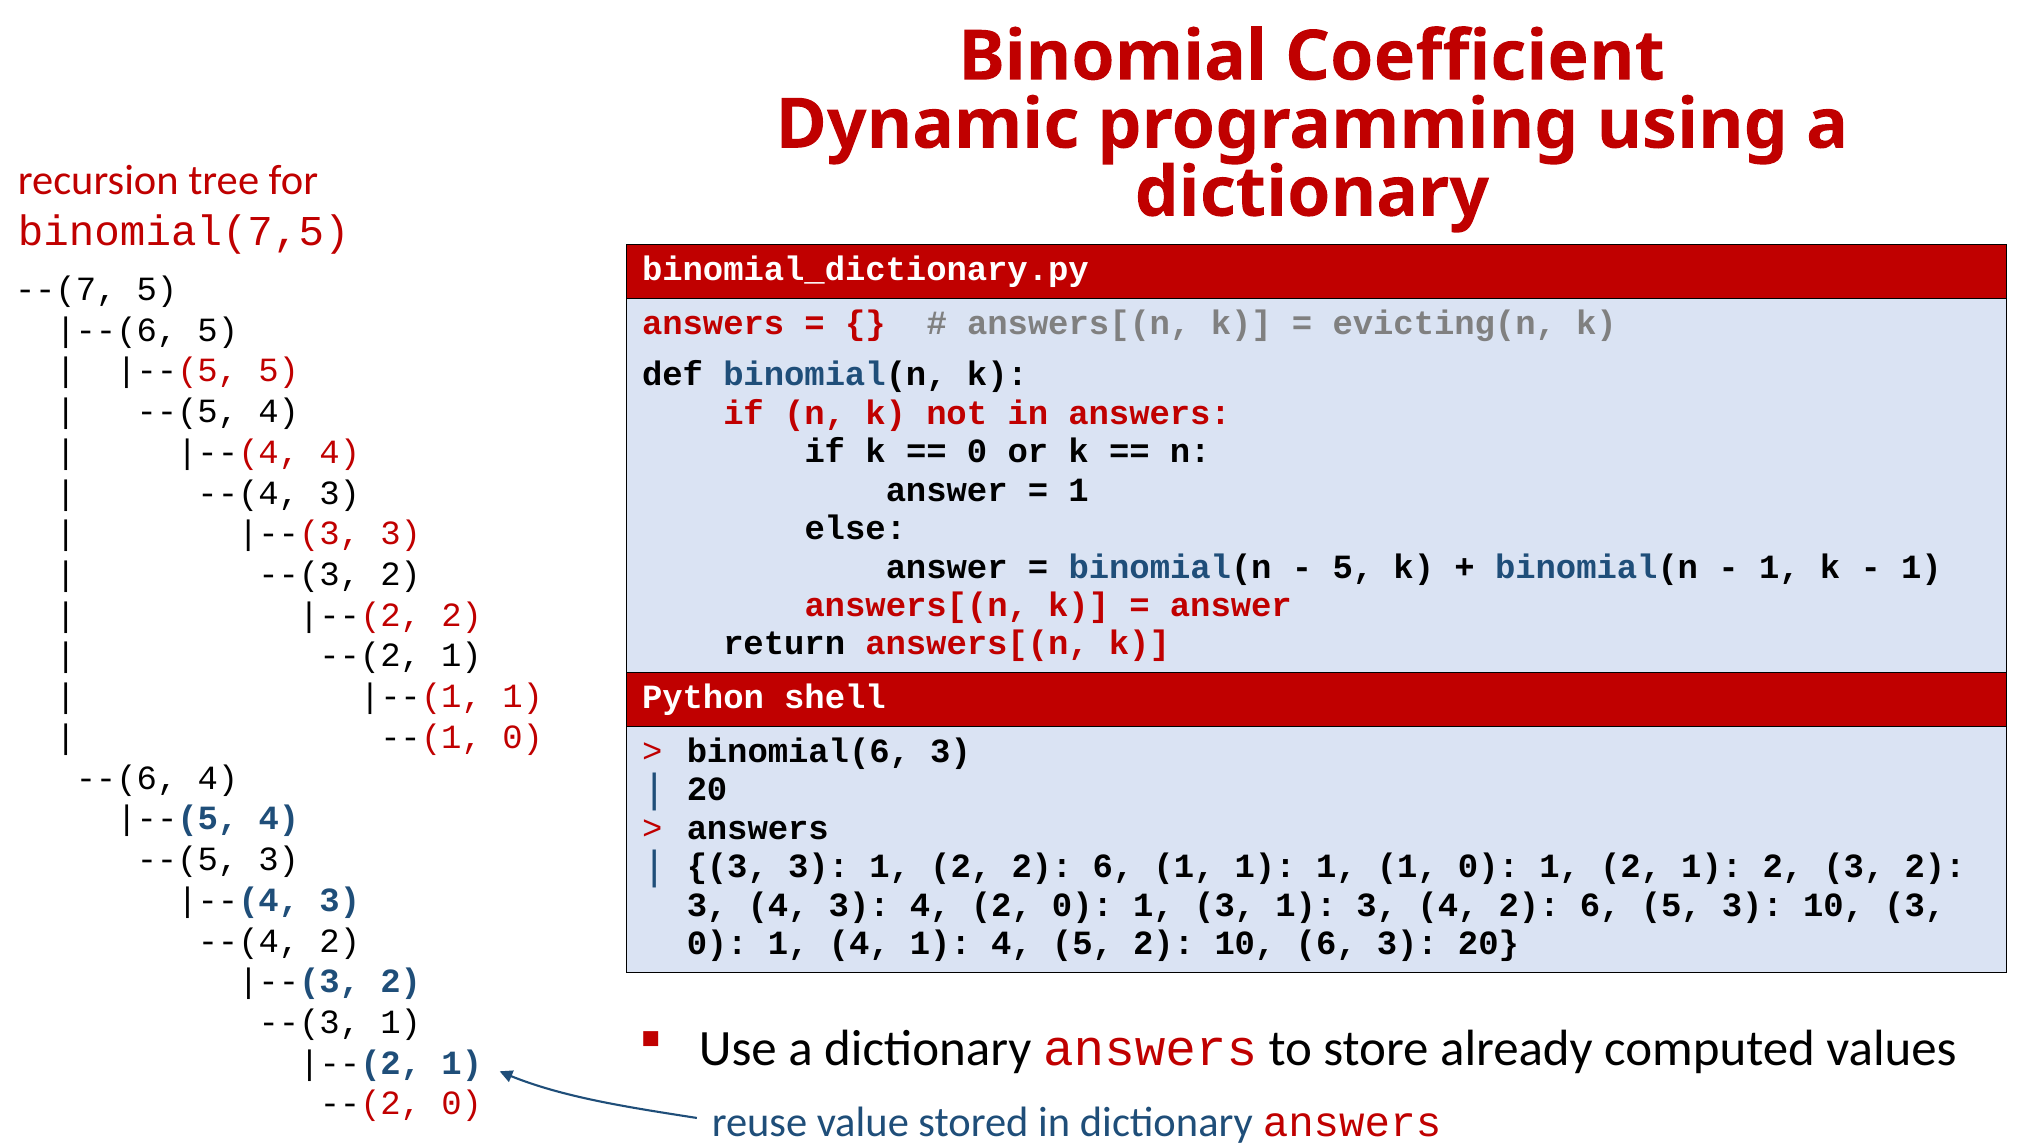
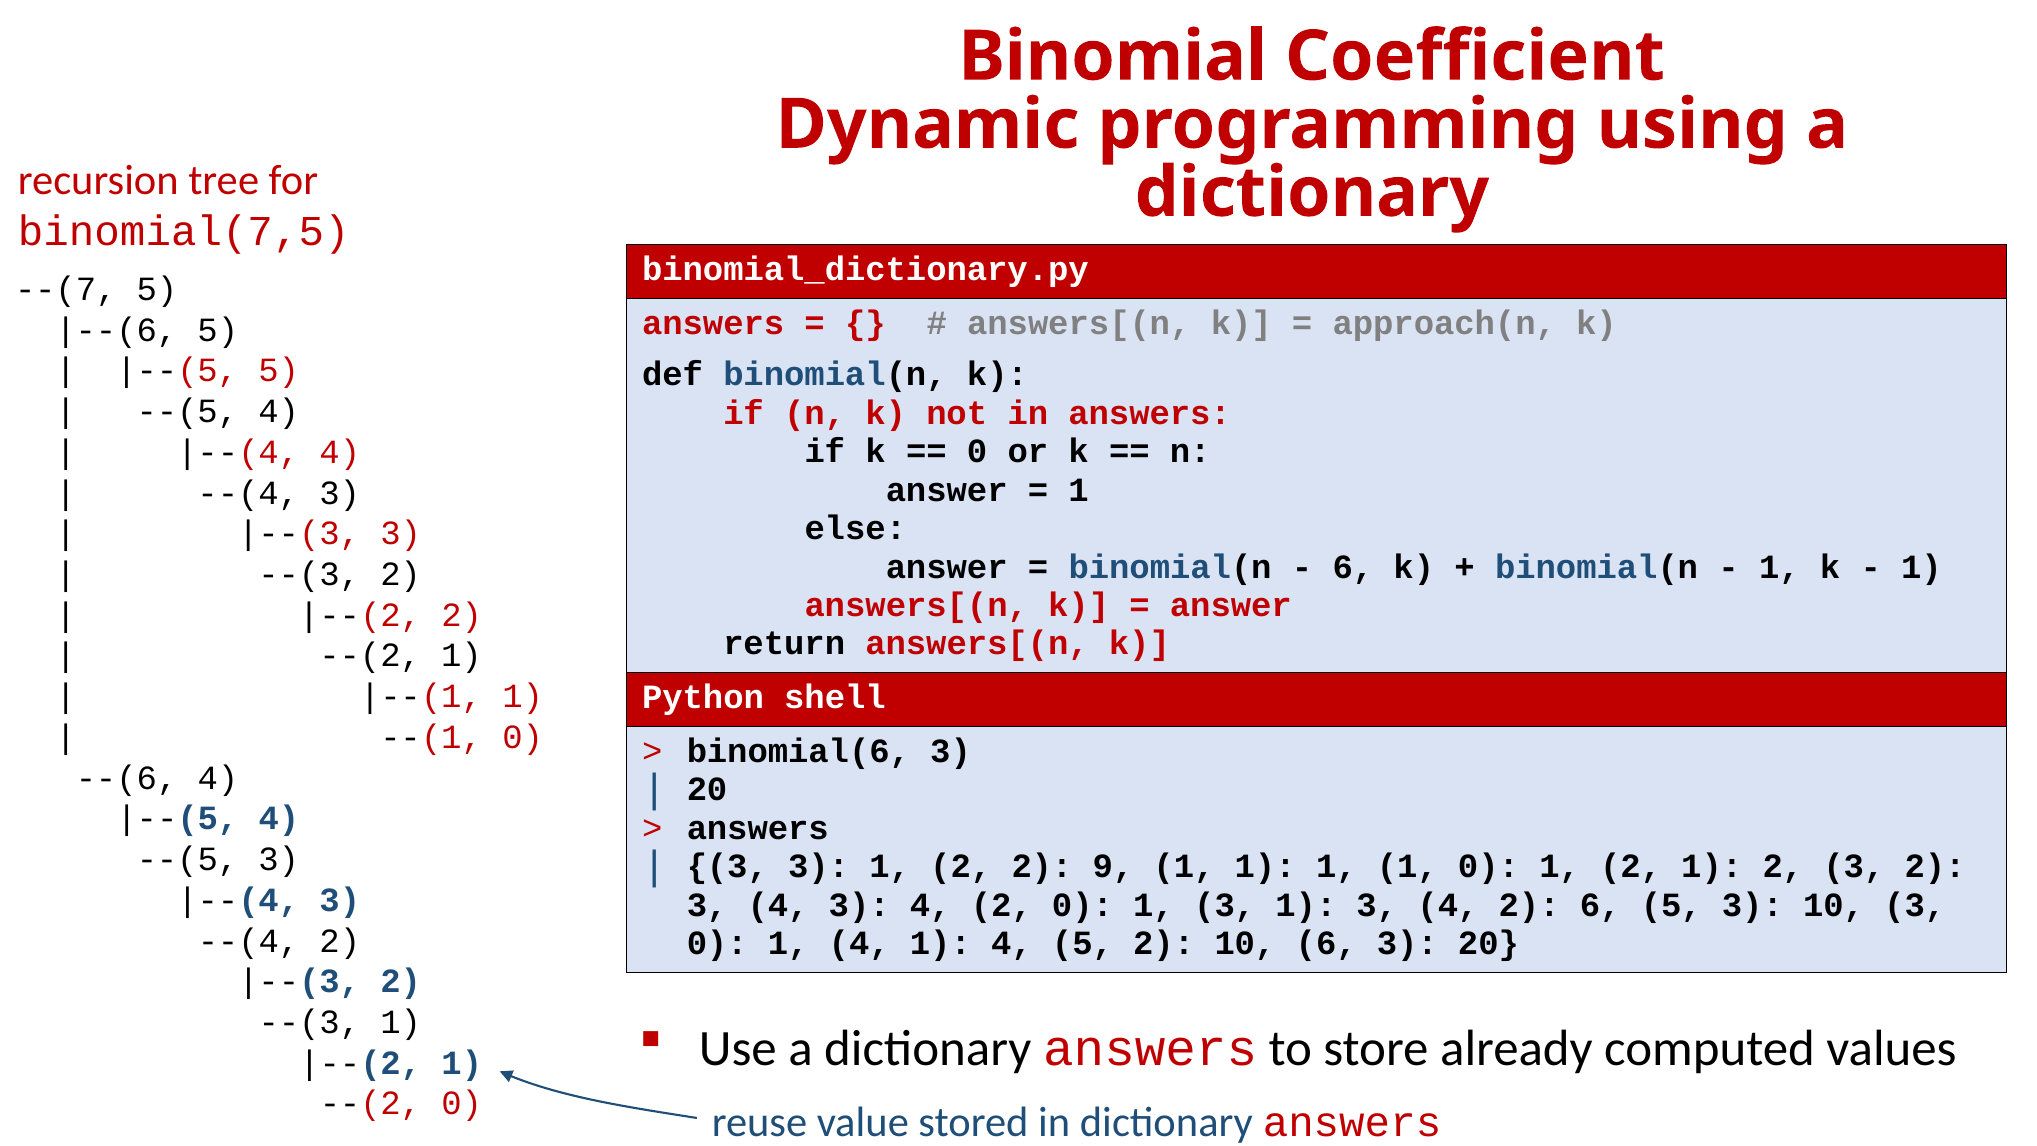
evicting(n: evicting(n -> approach(n (1444, 323)
5: 5 -> 6 (1353, 567)
2 2 6: 6 -> 9 (1113, 866)
